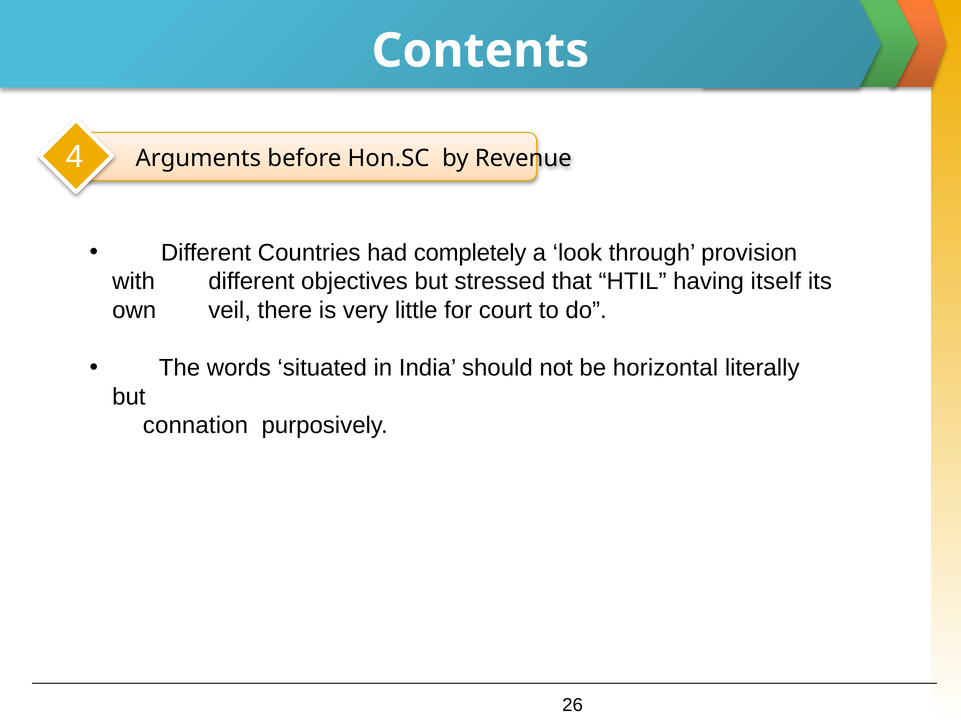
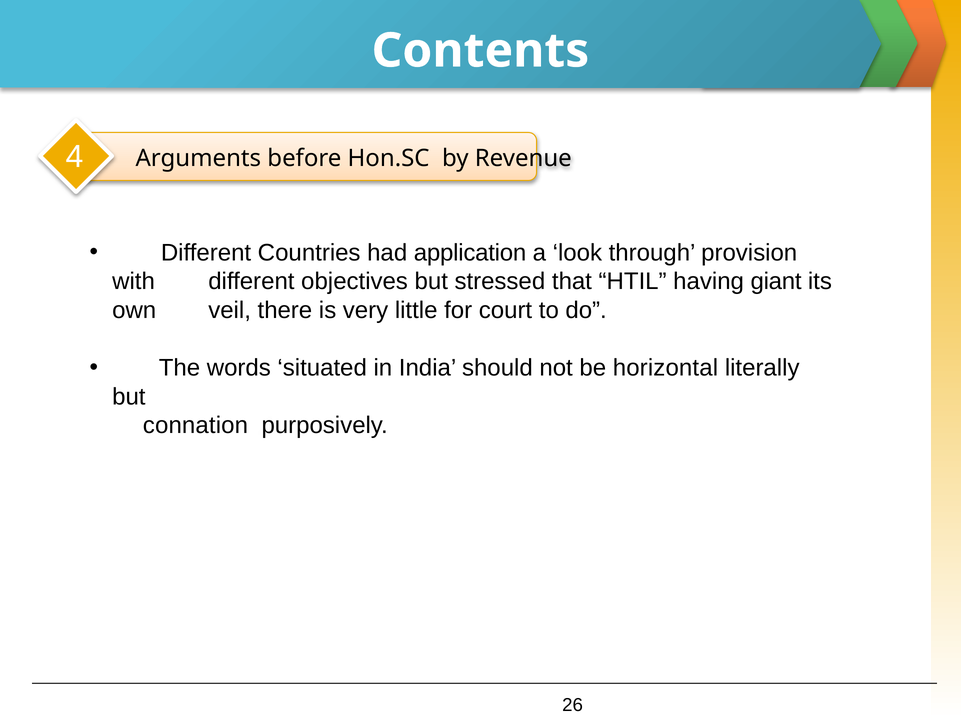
completely: completely -> application (470, 253)
itself: itself -> giant (776, 282)
